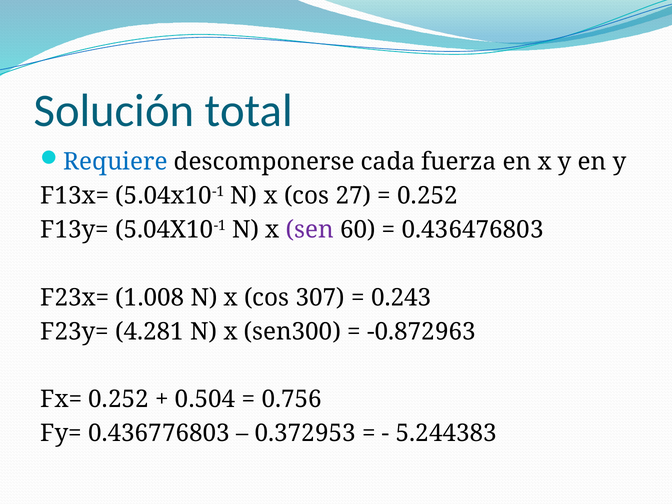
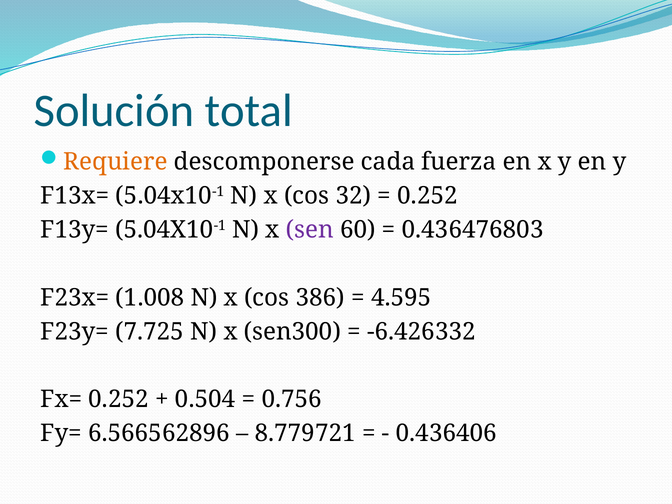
Requiere colour: blue -> orange (115, 162)
27: 27 -> 32 (353, 196)
307: 307 -> 386 (320, 298)
0.243: 0.243 -> 4.595 (401, 298)
4.281: 4.281 -> 7.725 (150, 332)
-0.872963: -0.872963 -> -6.426332 (421, 332)
0.436776803: 0.436776803 -> 6.566562896 (159, 433)
0.372953: 0.372953 -> 8.779721 (305, 433)
5.244383: 5.244383 -> 0.436406 (446, 433)
